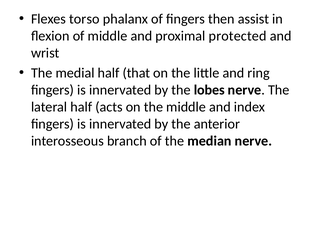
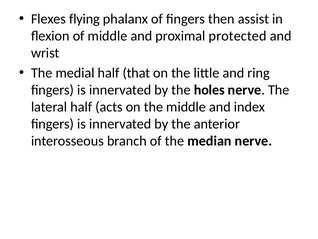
torso: torso -> flying (84, 19)
lobes: lobes -> holes (209, 90)
